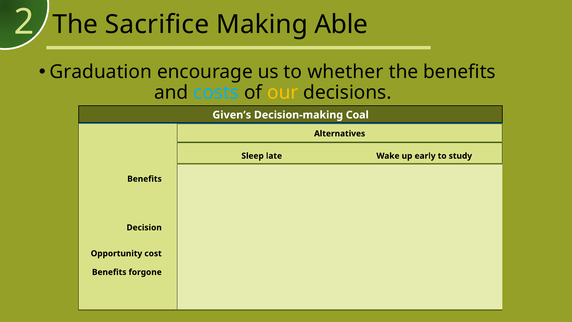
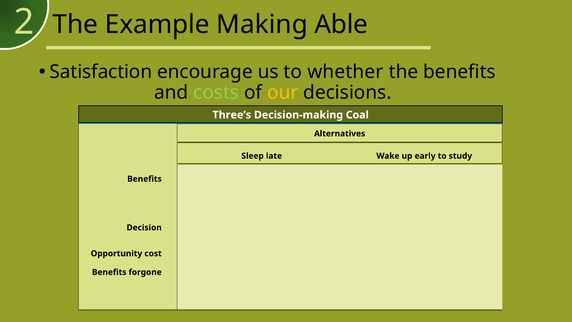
Sacrifice: Sacrifice -> Example (157, 25)
Graduation: Graduation -> Satisfaction (101, 72)
costs colour: light blue -> light green (216, 92)
Given’s: Given’s -> Three’s (232, 115)
